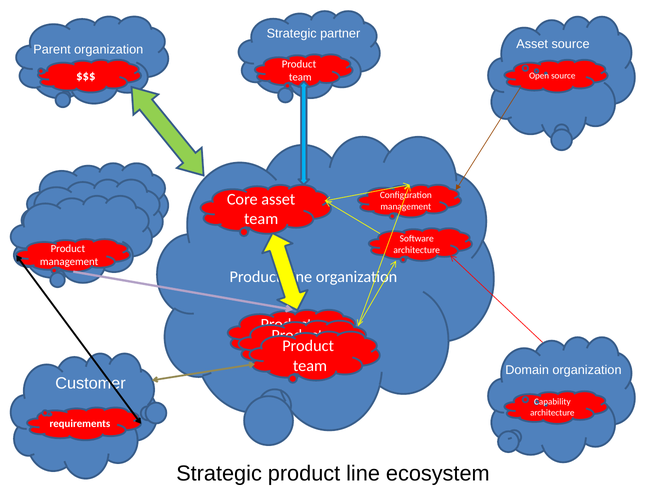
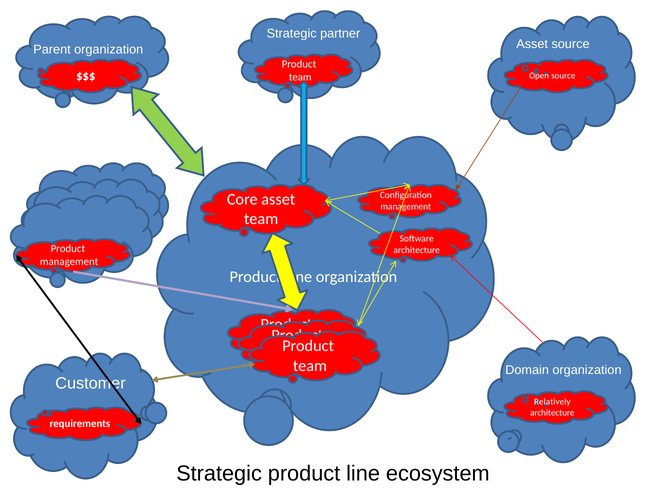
Capability: Capability -> Relatively (552, 401)
